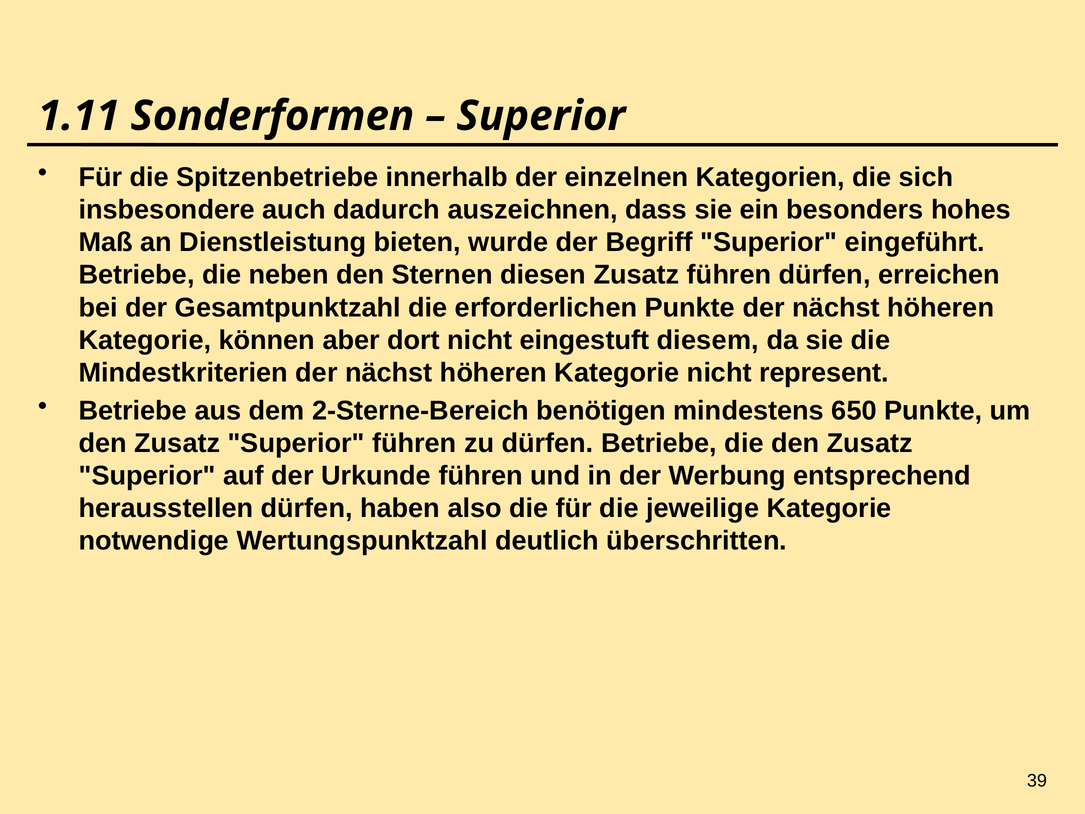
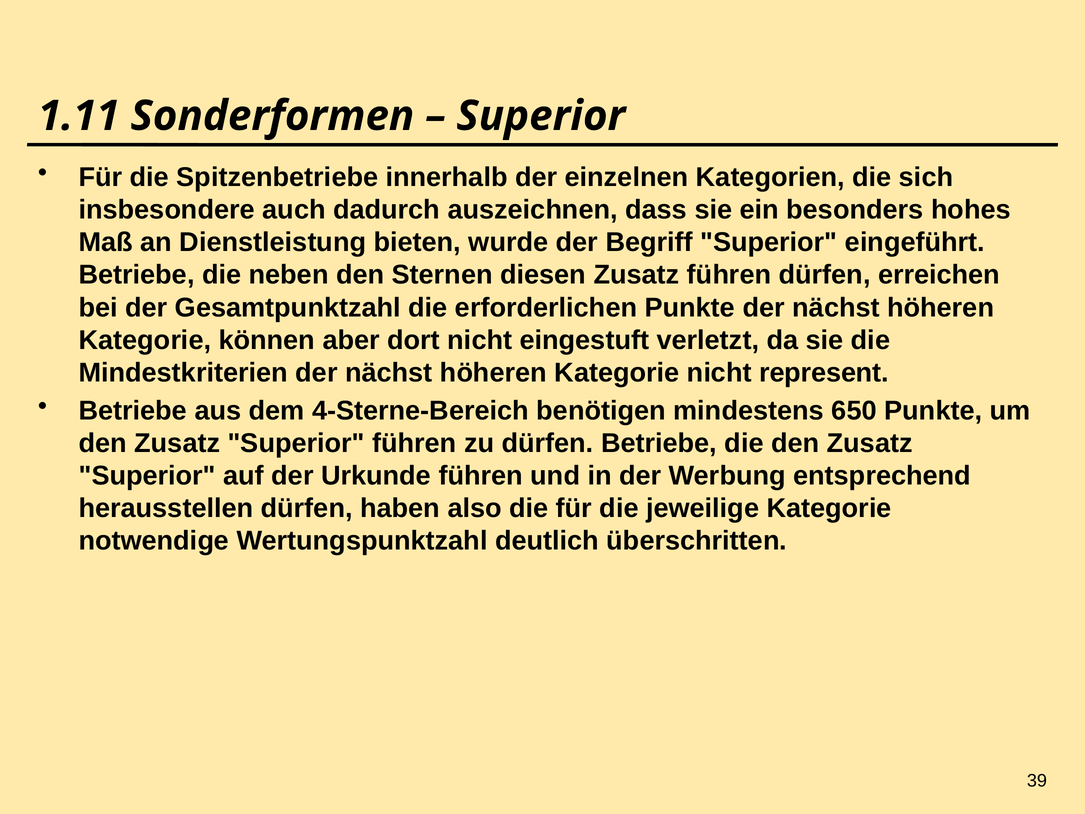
diesem: diesem -> verletzt (708, 340)
2-Sterne-Bereich: 2-Sterne-Bereich -> 4-Sterne-Bereich (420, 411)
